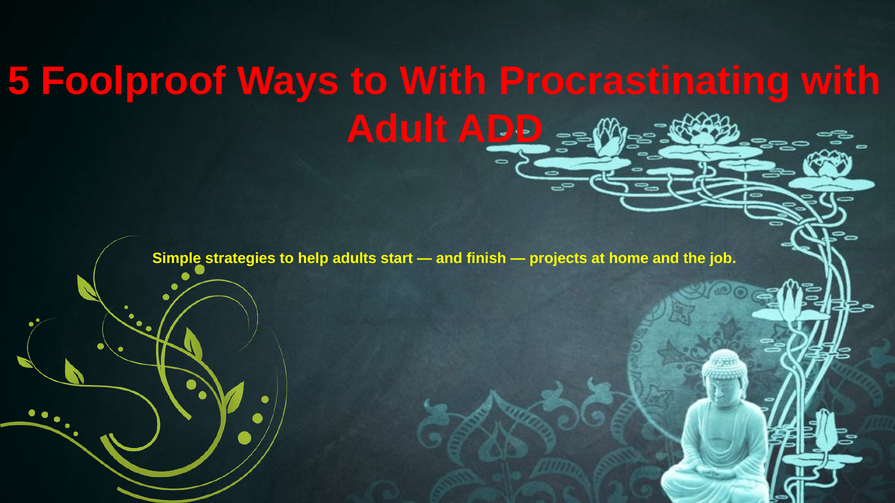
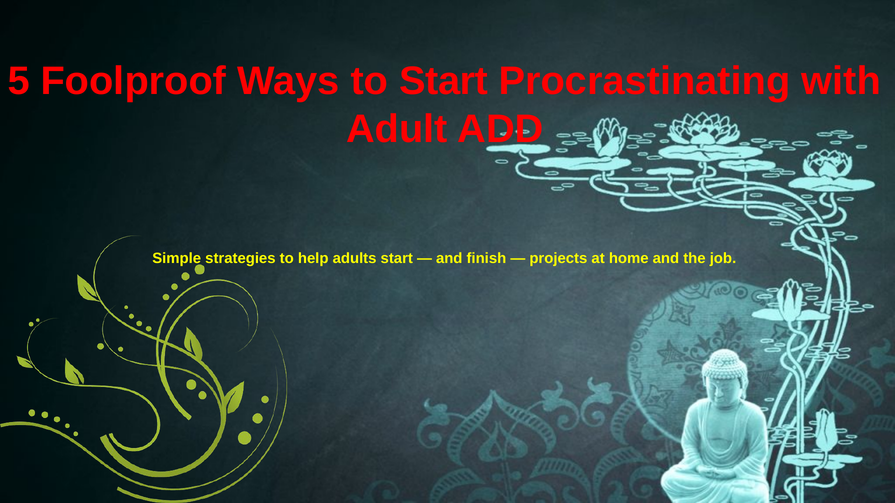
to With: With -> Start (444, 81)
